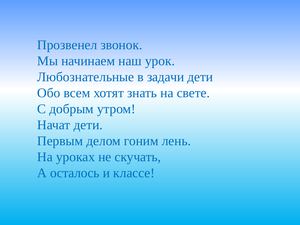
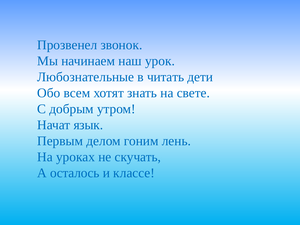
задачи: задачи -> читать (166, 77)
Начат дети: дети -> язык (88, 125)
